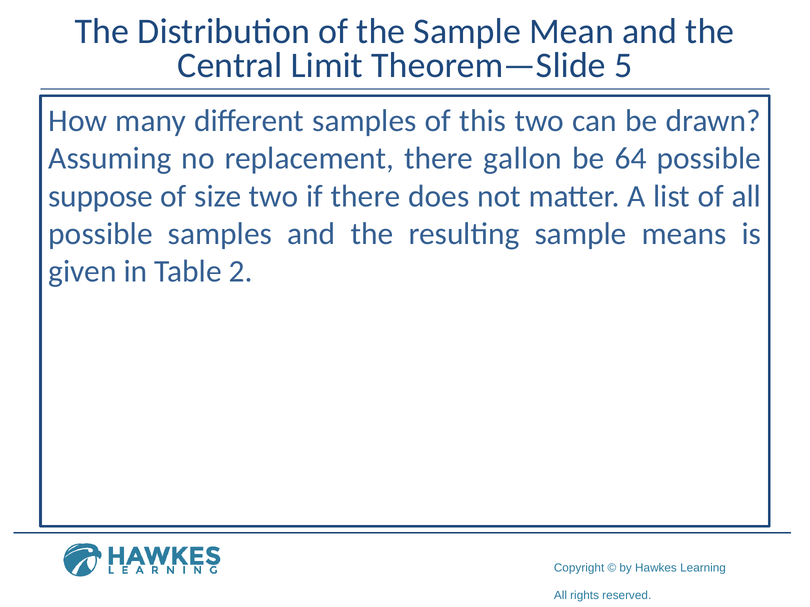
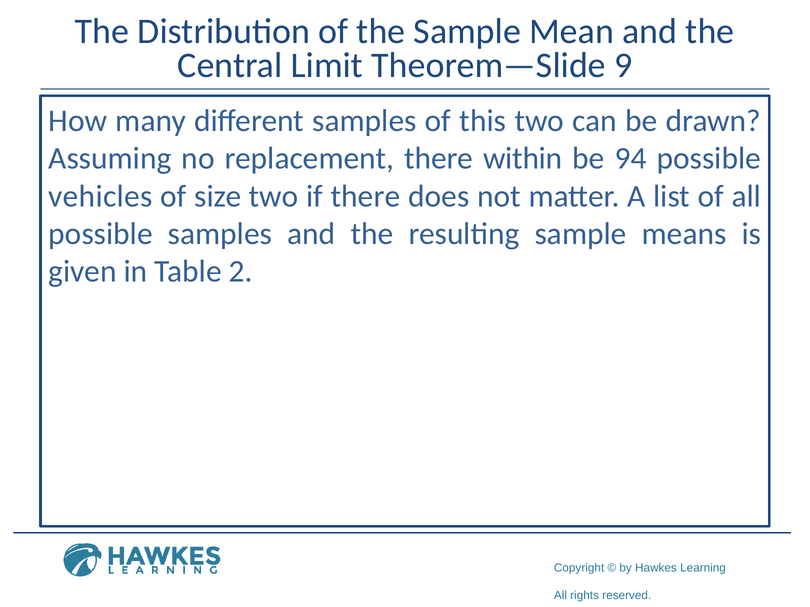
5: 5 -> 9 (623, 65)
gallon: gallon -> within (523, 159)
64: 64 -> 94 (631, 159)
suppose: suppose -> vehicles (100, 196)
